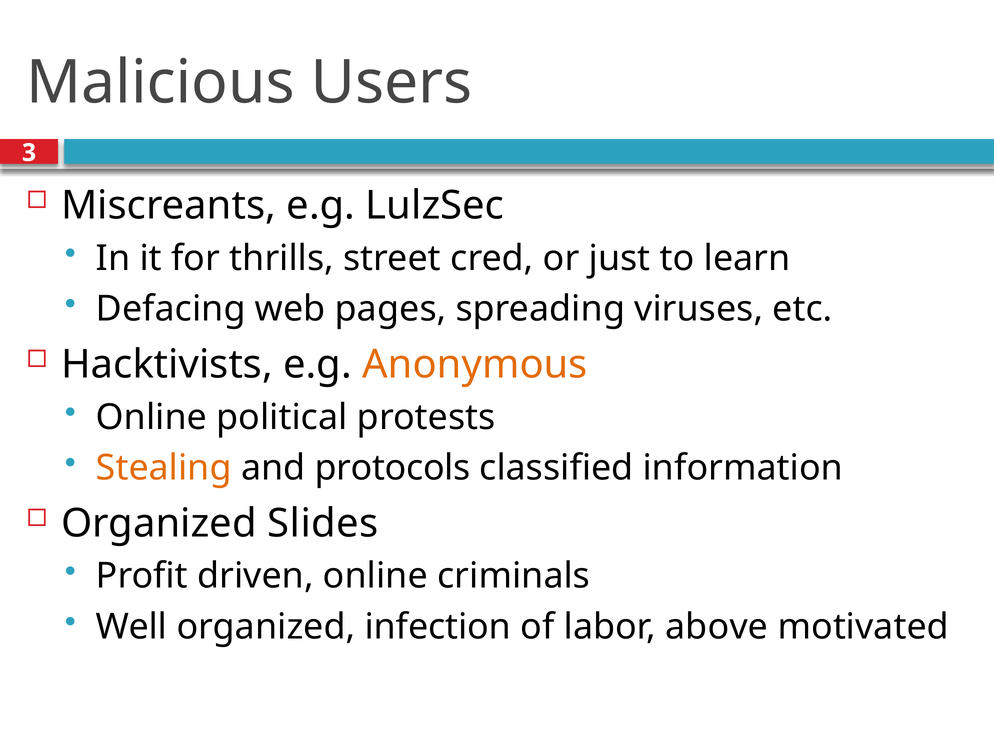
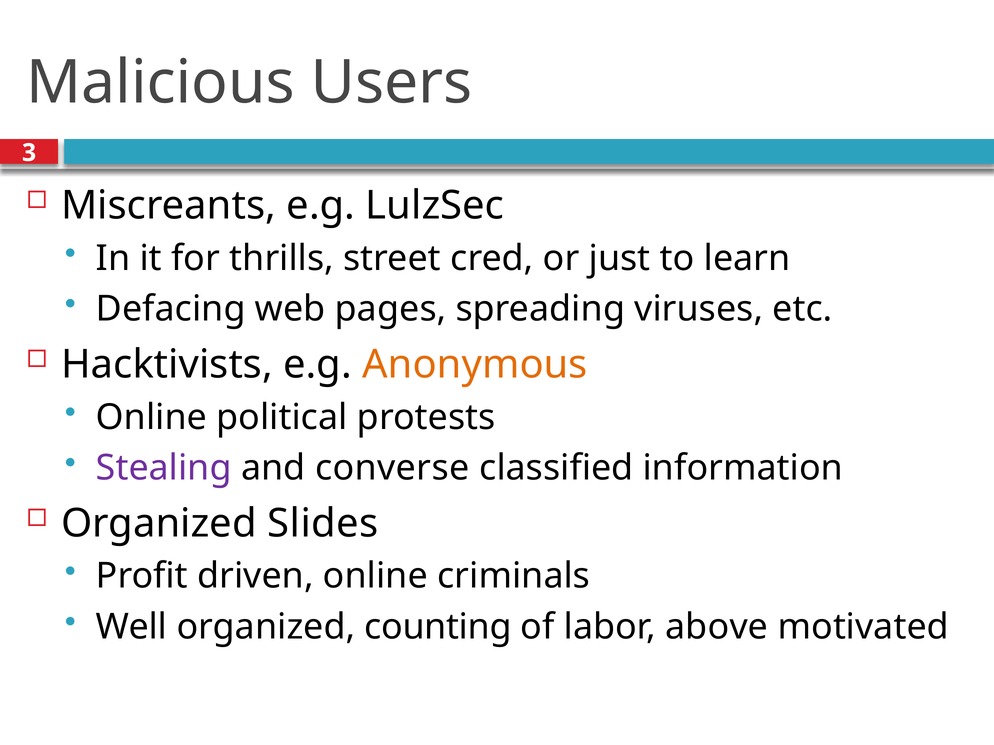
Stealing colour: orange -> purple (164, 468)
protocols: protocols -> converse (392, 468)
infection: infection -> counting (438, 627)
